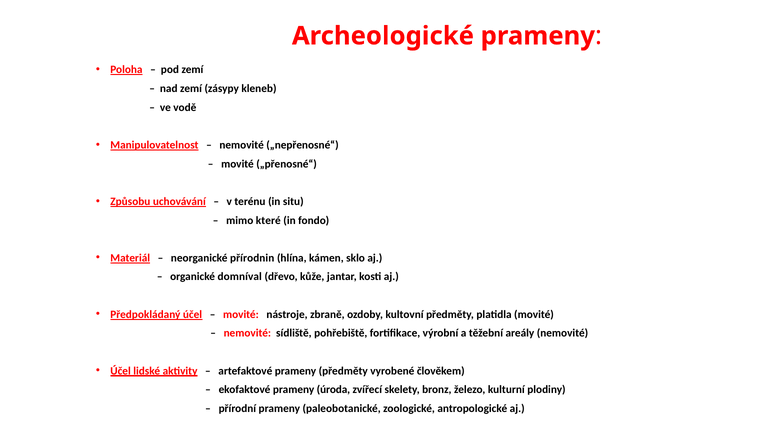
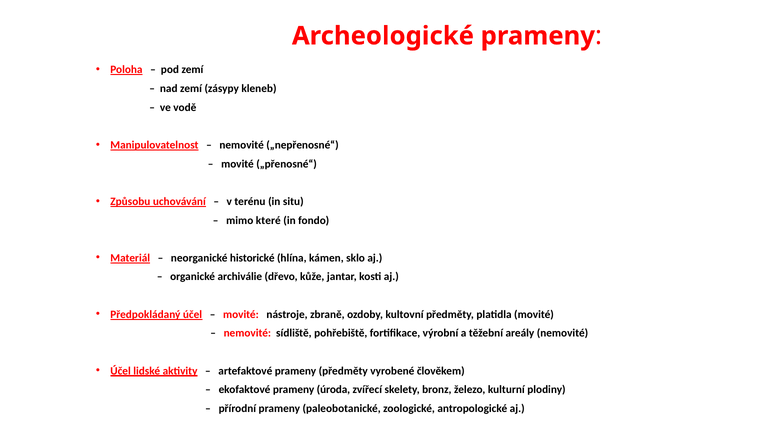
přírodnin: přírodnin -> historické (252, 258)
domníval: domníval -> archiválie (240, 277)
